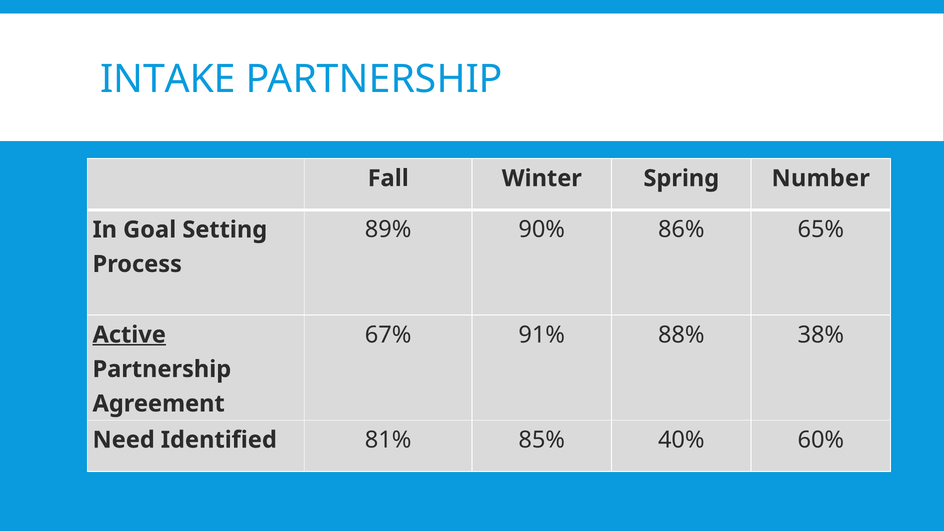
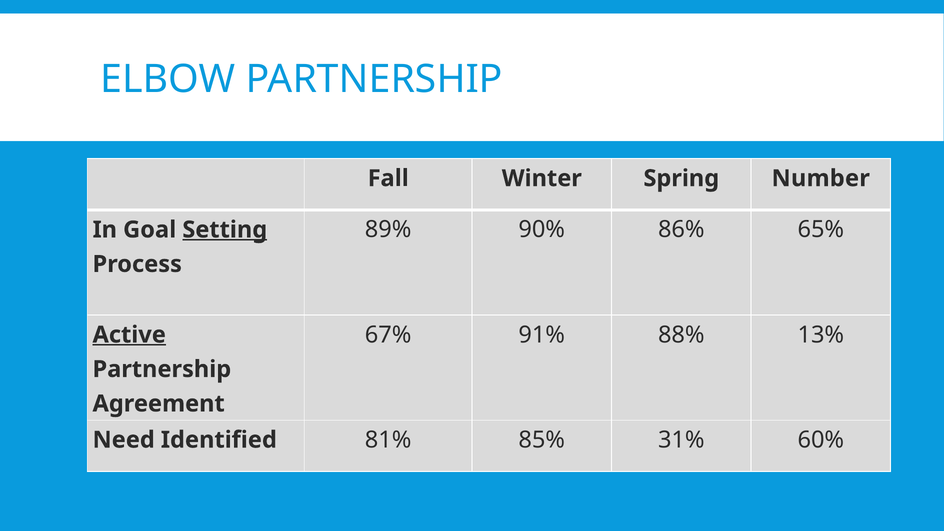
INTAKE: INTAKE -> ELBOW (168, 79)
Setting underline: none -> present (225, 230)
38%: 38% -> 13% (821, 335)
40%: 40% -> 31% (681, 440)
